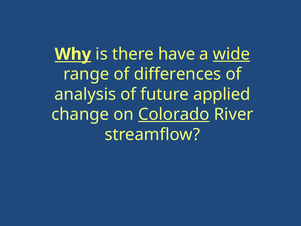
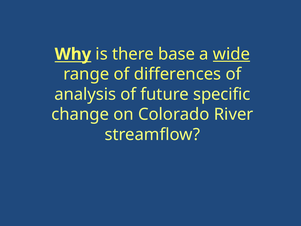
have: have -> base (177, 54)
applied: applied -> specific (222, 94)
Colorado underline: present -> none (174, 114)
